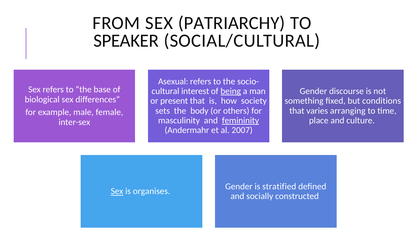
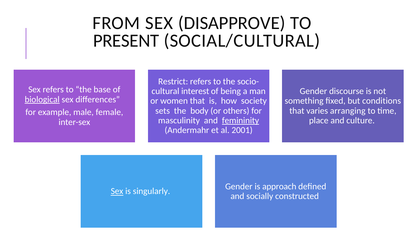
PATRIARCHY: PATRIARCHY -> DISAPPROVE (232, 23)
SPEAKER: SPEAKER -> PRESENT (126, 41)
Asexual: Asexual -> Restrict (173, 81)
being underline: present -> none (231, 91)
biological underline: none -> present (42, 99)
present: present -> women (174, 101)
2007: 2007 -> 2001 (242, 130)
stratified: stratified -> approach (279, 186)
organises: organises -> singularly (152, 191)
